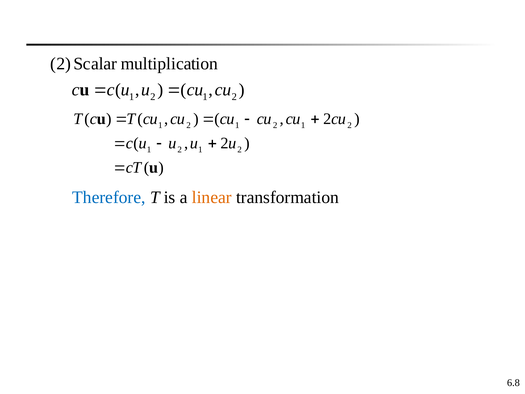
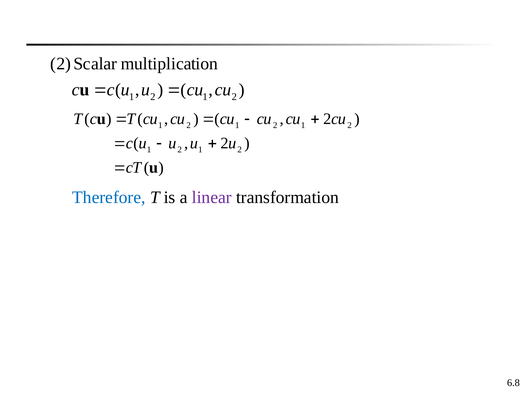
linear colour: orange -> purple (212, 197)
